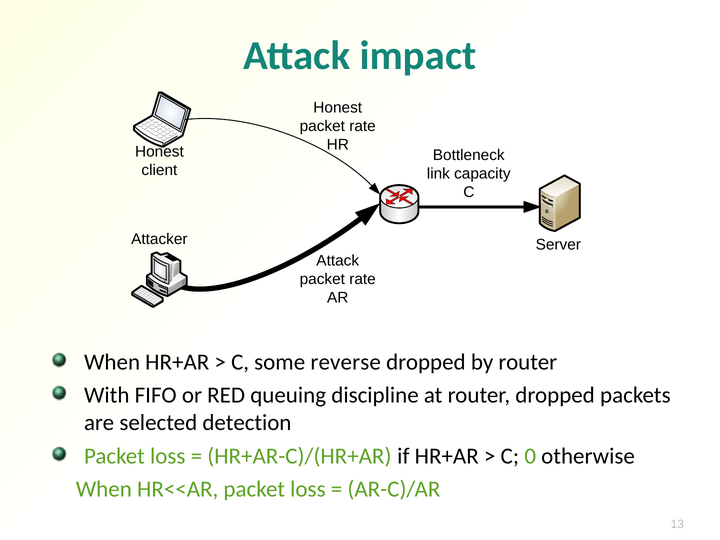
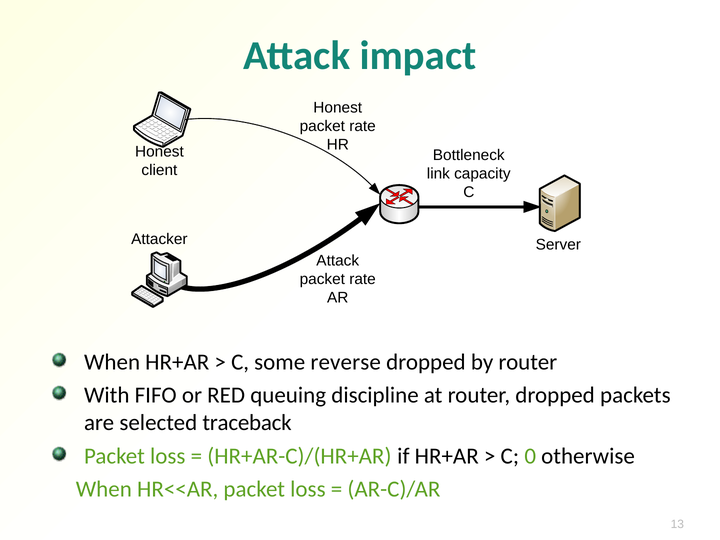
detection: detection -> traceback (247, 423)
